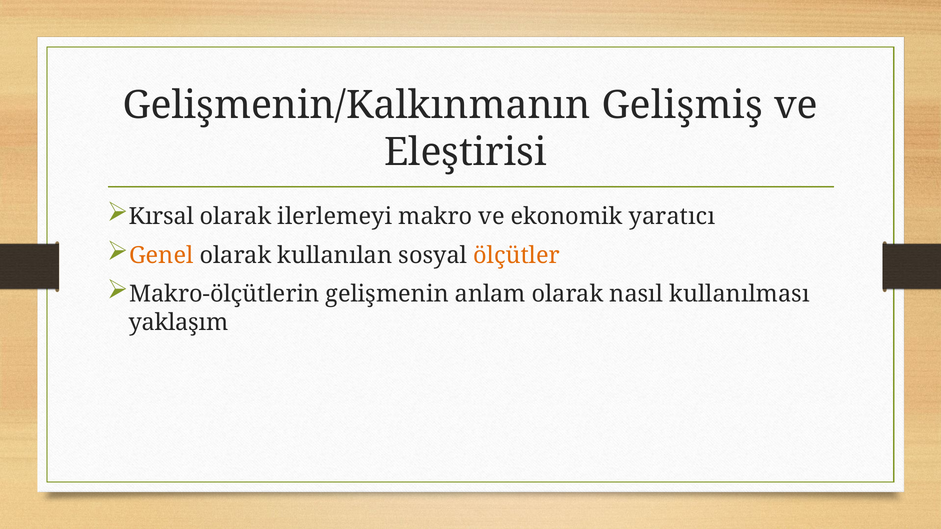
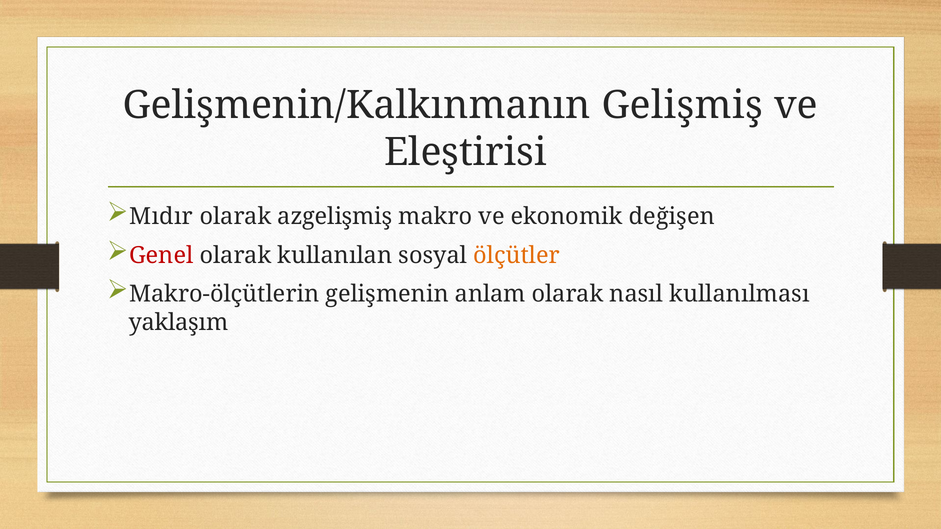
Kırsal: Kırsal -> Mıdır (161, 217)
ilerlemeyi: ilerlemeyi -> azgelişmiş (335, 217)
yaratıcı: yaratıcı -> değişen (672, 217)
Genel colour: orange -> red (161, 255)
